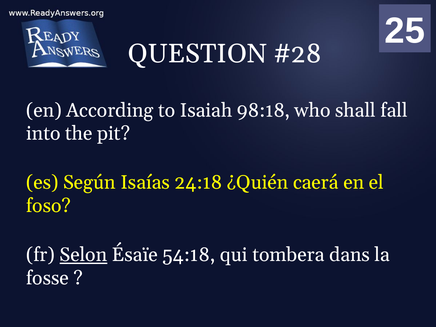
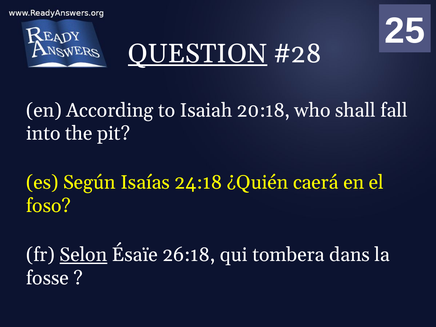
QUESTION underline: none -> present (198, 54)
98:18: 98:18 -> 20:18 (264, 110)
54:18: 54:18 -> 26:18 (189, 255)
